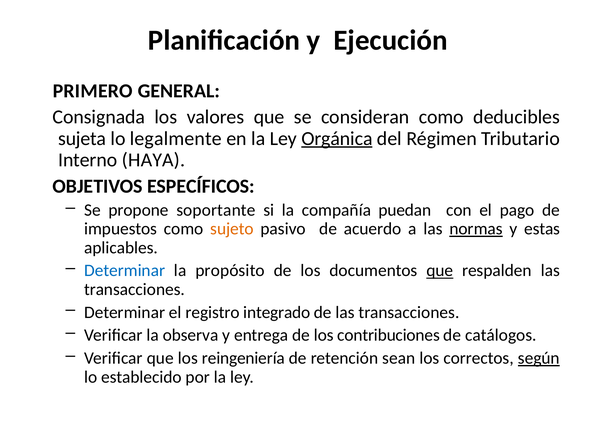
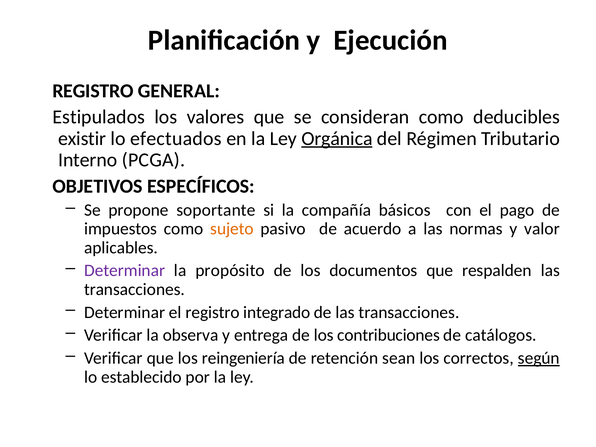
PRIMERO: PRIMERO -> REGISTRO (93, 91)
Consignada: Consignada -> Estipulados (99, 117)
sujeta: sujeta -> existir (82, 138)
legalmente: legalmente -> efectuados (176, 138)
HAYA: HAYA -> PCGA (154, 160)
puedan: puedan -> básicos (405, 210)
normas underline: present -> none (476, 229)
estas: estas -> valor (542, 229)
Determinar colour: blue -> purple (125, 271)
que underline: present -> none (440, 271)
